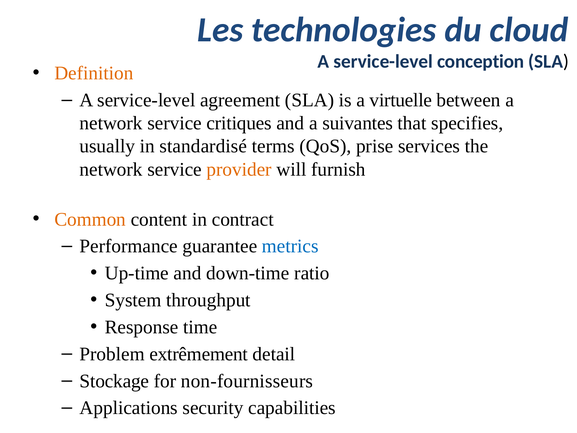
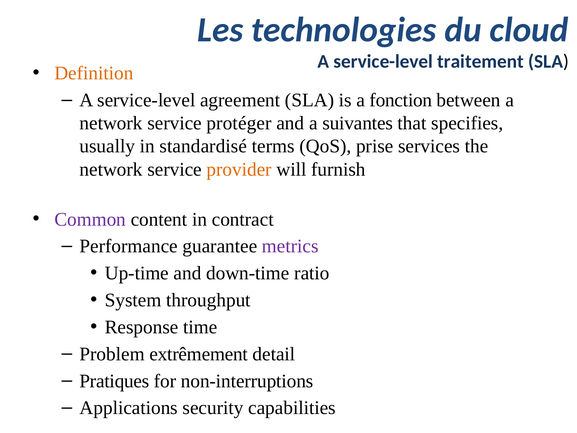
conception: conception -> traitement (481, 61)
virtuelle: virtuelle -> fonction (401, 100)
critiques: critiques -> protéger (239, 123)
Common colour: orange -> purple (90, 219)
metrics colour: blue -> purple (290, 246)
Stockage: Stockage -> Pratiques (114, 381)
non-fournisseurs: non-fournisseurs -> non-interruptions (247, 381)
